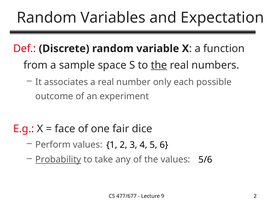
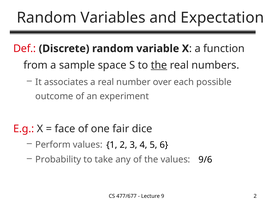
only: only -> over (162, 82)
Probability underline: present -> none (58, 159)
5/6: 5/6 -> 9/6 (205, 159)
